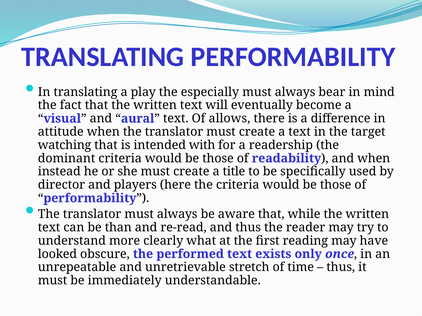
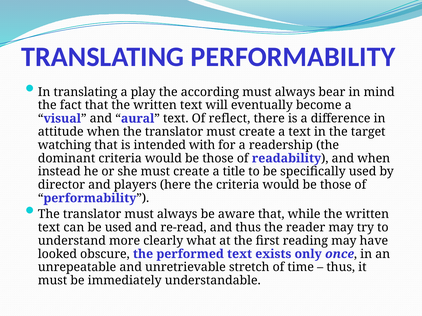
especially: especially -> according (210, 92)
allows: allows -> reflect (229, 119)
be than: than -> used (118, 228)
